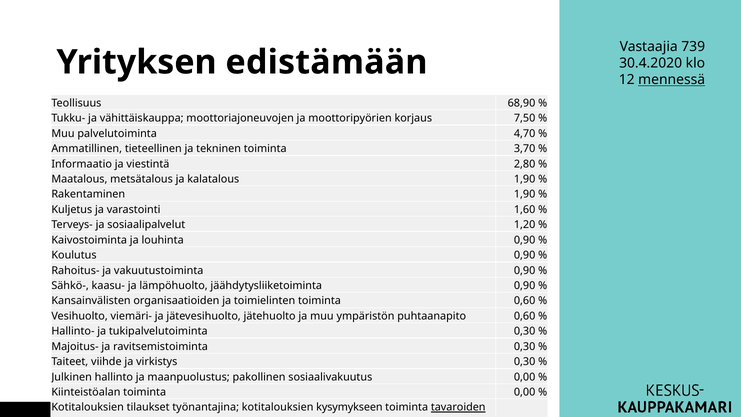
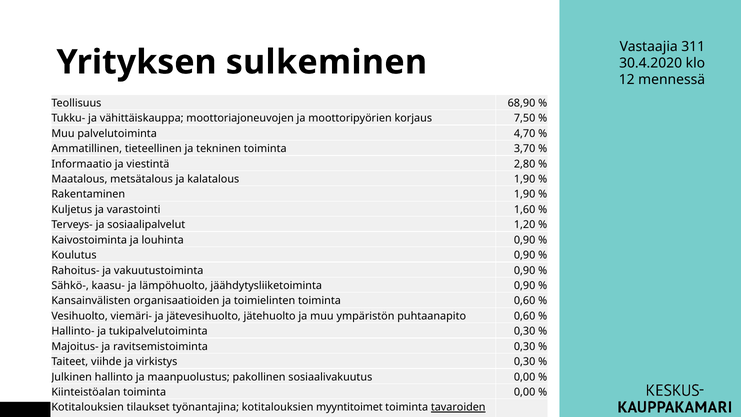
739: 739 -> 311 (693, 46)
edistämään: edistämään -> sulkeminen (326, 62)
mennessä underline: present -> none (672, 80)
kysymykseen: kysymykseen -> myyntitoimet (349, 407)
